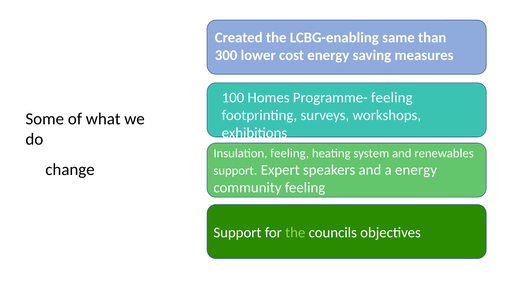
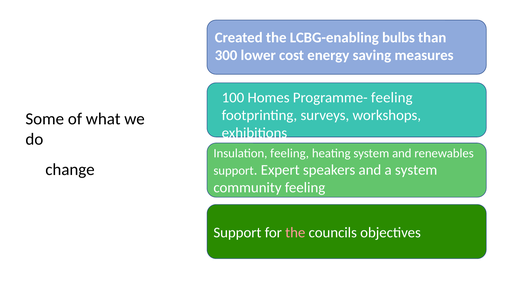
same: same -> bulbs (398, 38)
a energy: energy -> system (416, 170)
the colour: light green -> pink (295, 232)
